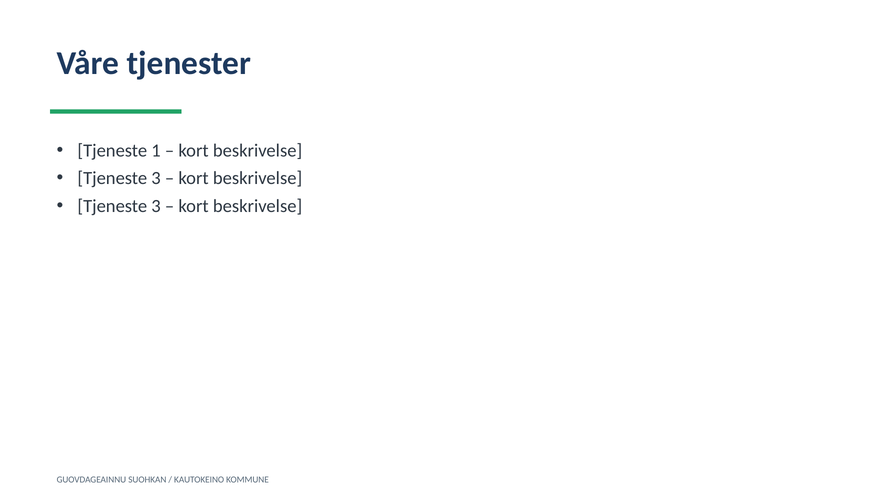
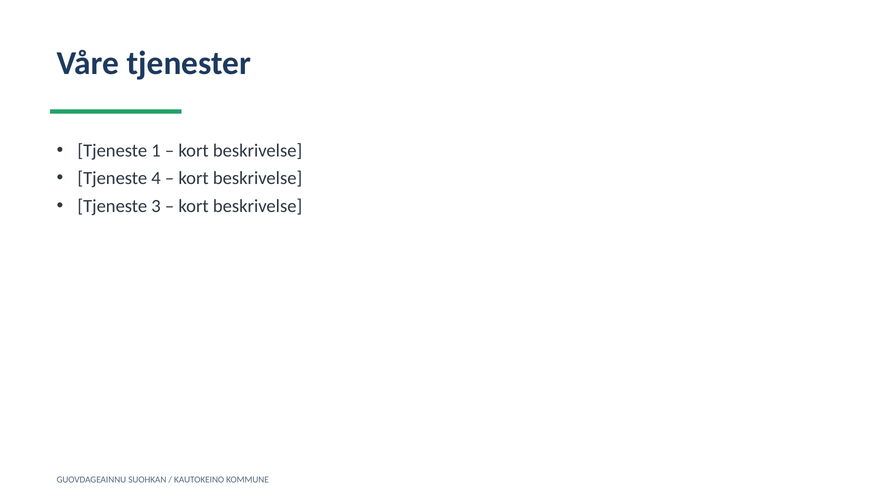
3: 3 -> 4 (156, 179)
